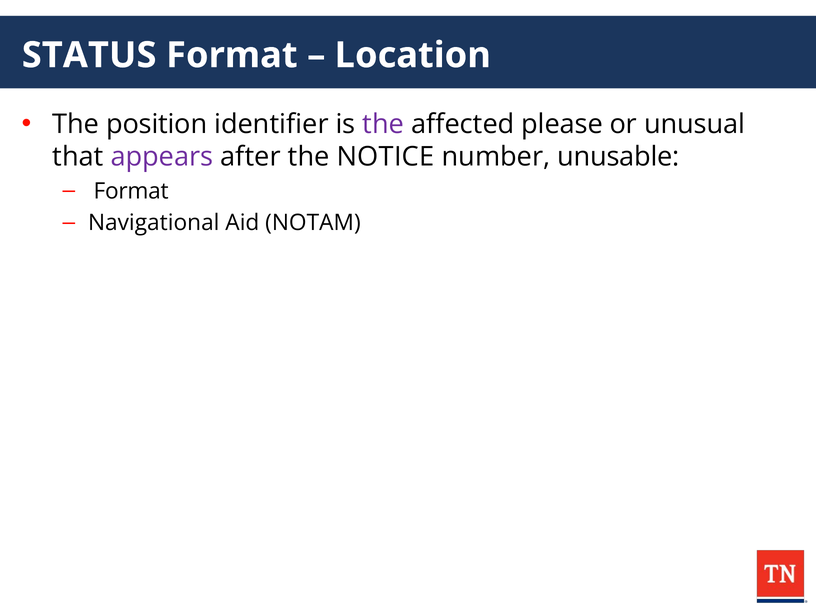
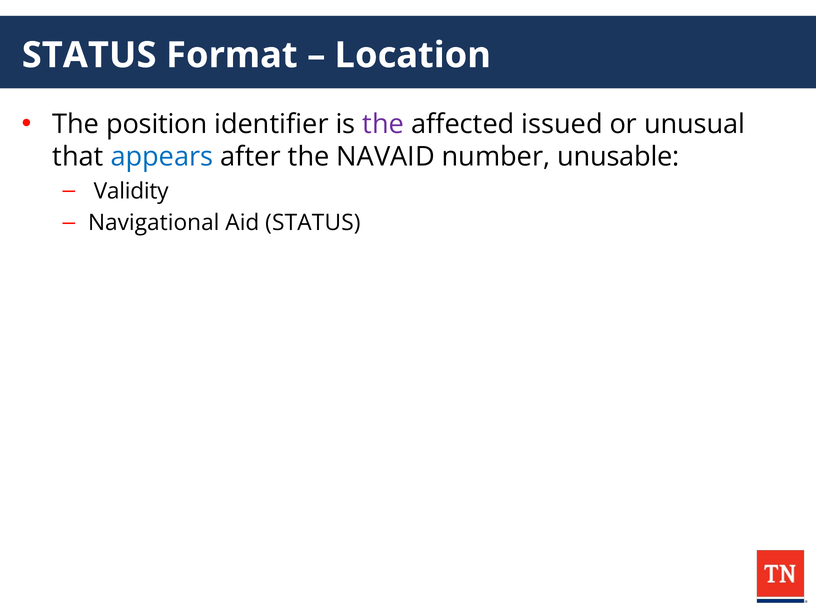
please: please -> issued (562, 124)
appears colour: purple -> blue (162, 157)
NOTICE: NOTICE -> NAVAID (386, 157)
Format: Format -> Validity (131, 191)
Aid NOTAM: NOTAM -> STATUS (313, 223)
